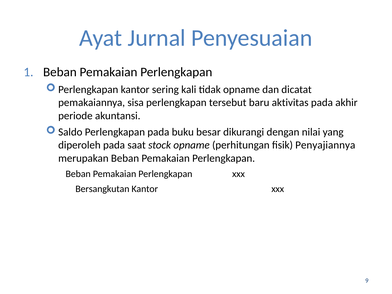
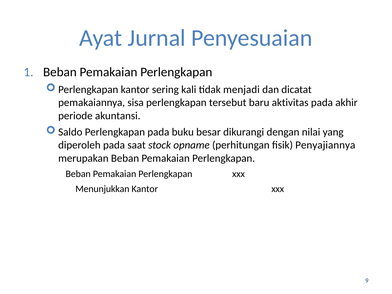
tidak opname: opname -> menjadi (241, 89)
Bersangkutan: Bersangkutan -> Menunjukkan (102, 189)
